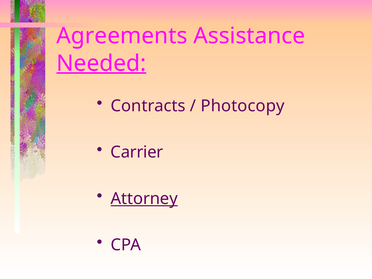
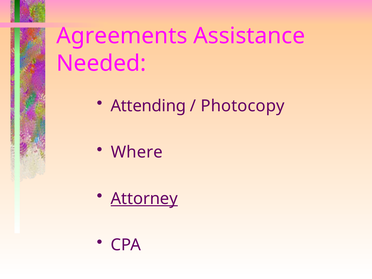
Needed underline: present -> none (101, 63)
Contracts: Contracts -> Attending (148, 106)
Carrier: Carrier -> Where (137, 152)
